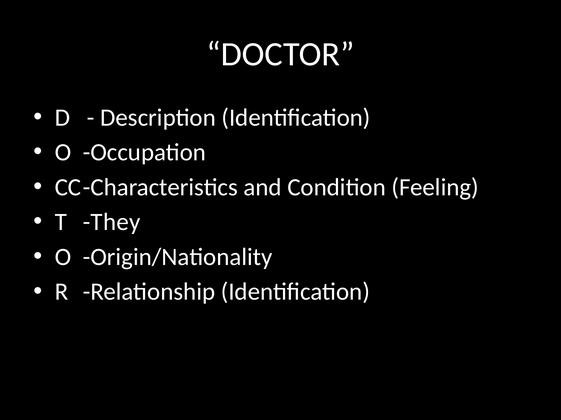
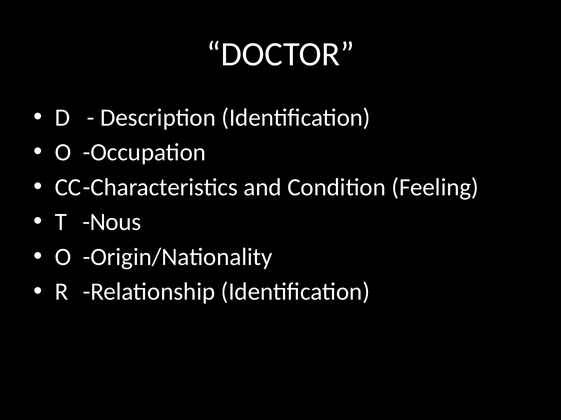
They: They -> Nous (112, 222)
